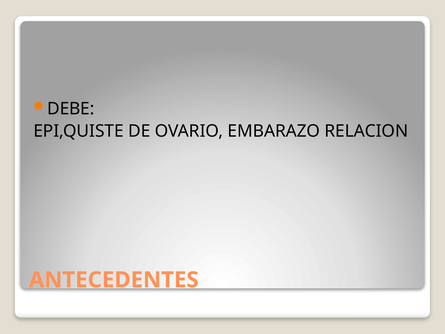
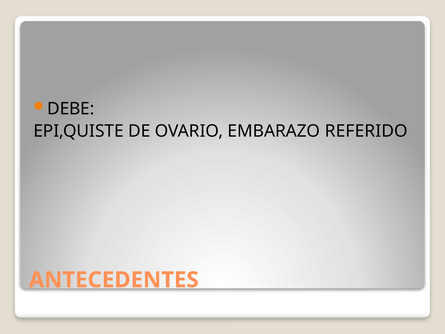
RELACION: RELACION -> REFERIDO (366, 131)
